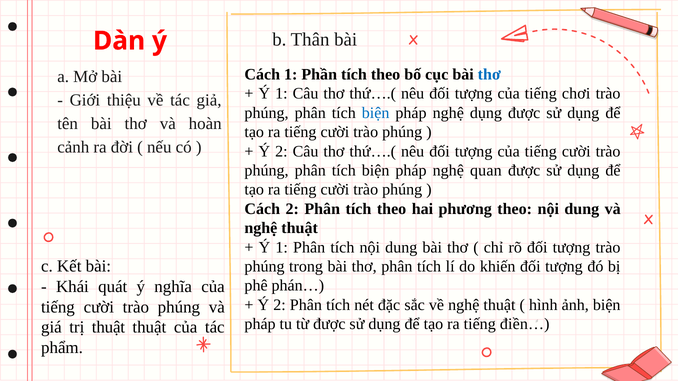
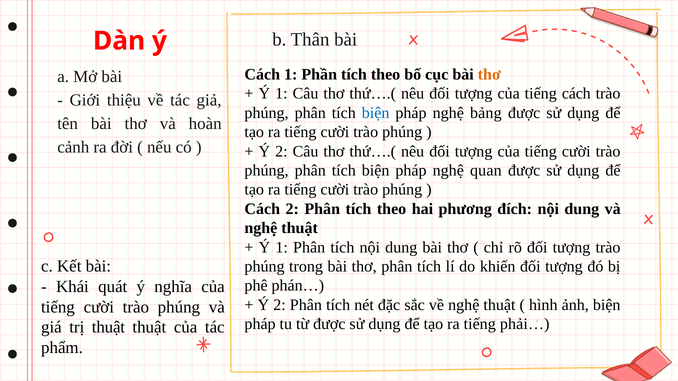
thơ colour: blue -> orange (489, 75)
tiếng chơi: chơi -> cách (576, 94)
nghệ dụng: dụng -> bảng (486, 113)
phương theo: theo -> đích (515, 209)
điền…: điền… -> phải… (525, 324)
